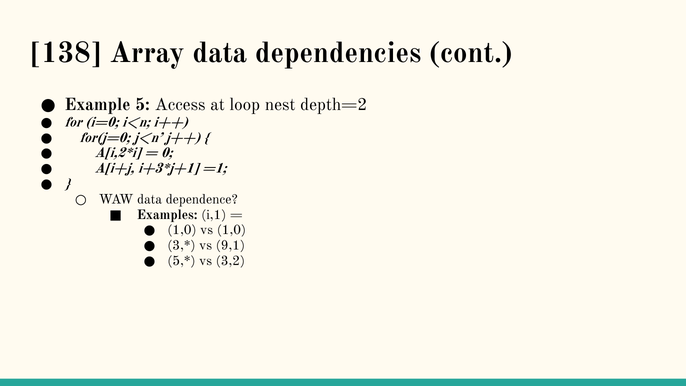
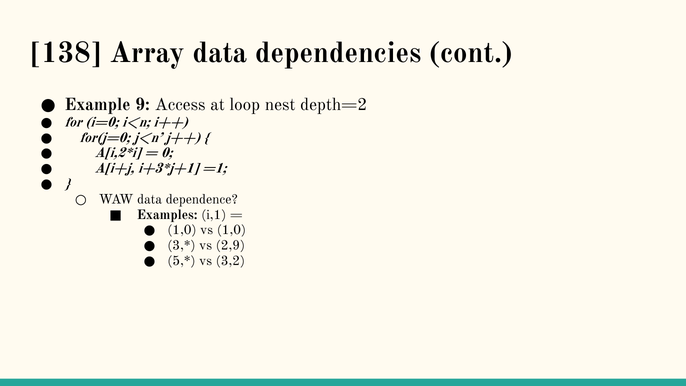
5: 5 -> 9 (143, 105)
9,1: 9,1 -> 2,9 (230, 245)
